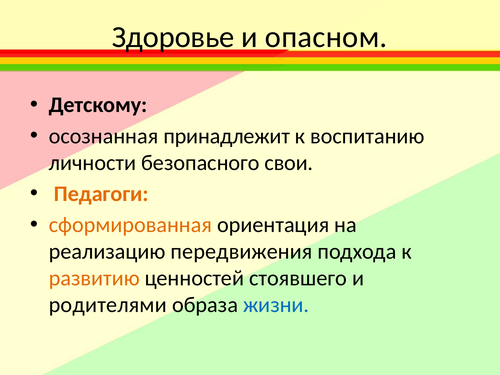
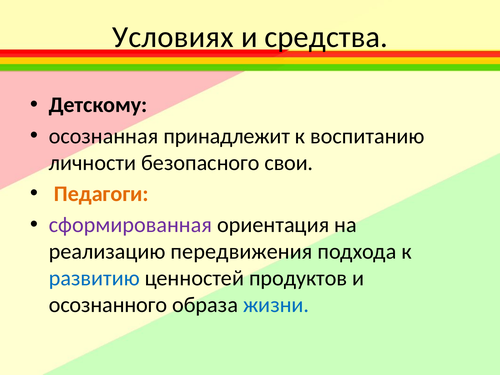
Здоровье: Здоровье -> Условиях (173, 37)
опасном: опасном -> средства (326, 37)
сформированная colour: orange -> purple (130, 225)
развитию colour: orange -> blue (94, 278)
стоявшего: стоявшего -> продуктов (298, 278)
родителями: родителями -> осознанного (108, 305)
